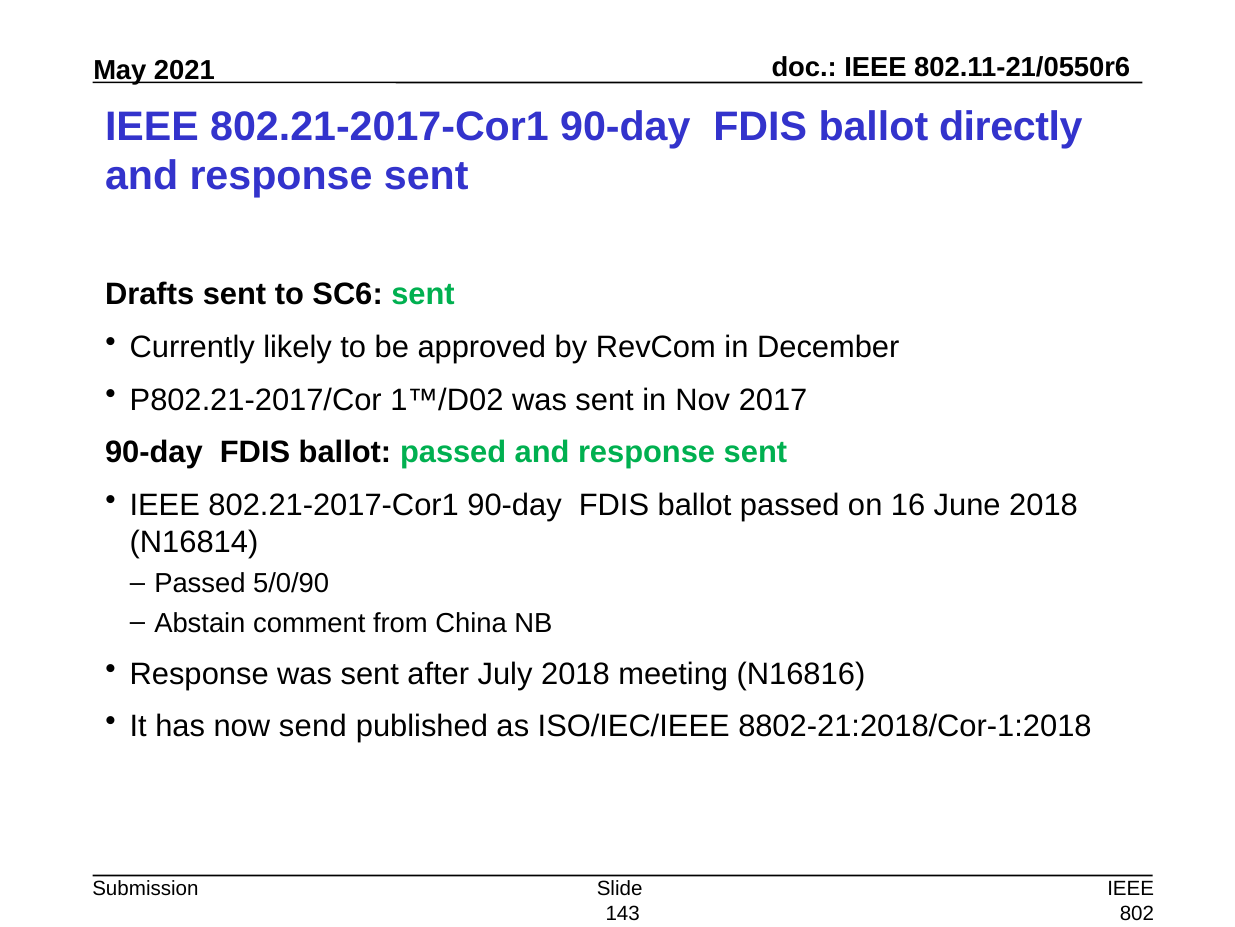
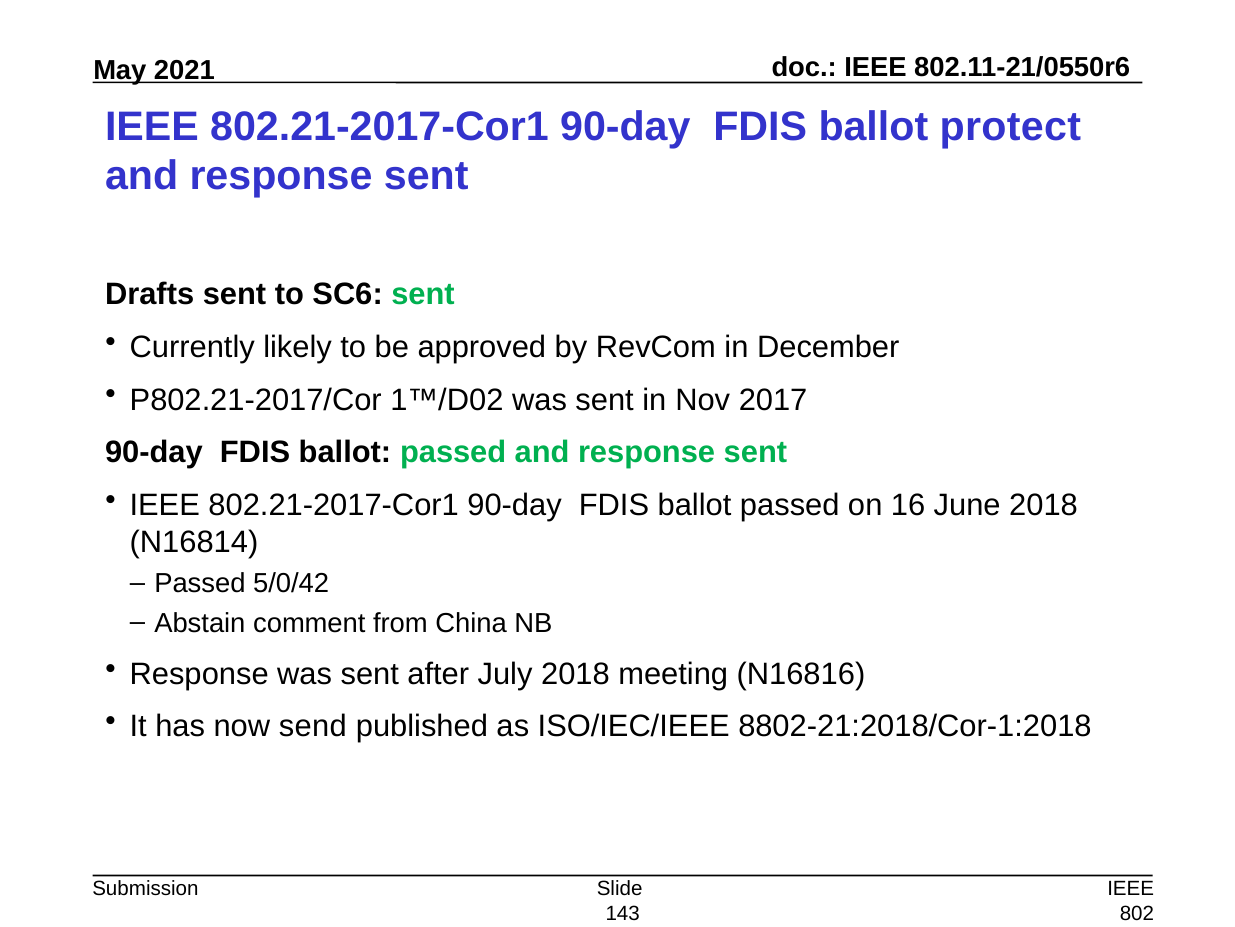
directly: directly -> protect (1010, 126)
5/0/90: 5/0/90 -> 5/0/42 (291, 583)
